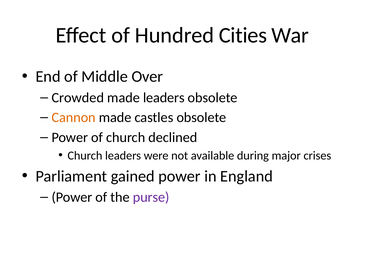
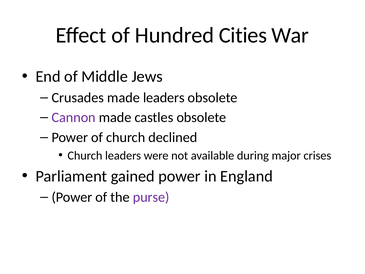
Over: Over -> Jews (147, 77)
Crowded: Crowded -> Crusades (78, 98)
Cannon colour: orange -> purple (74, 117)
